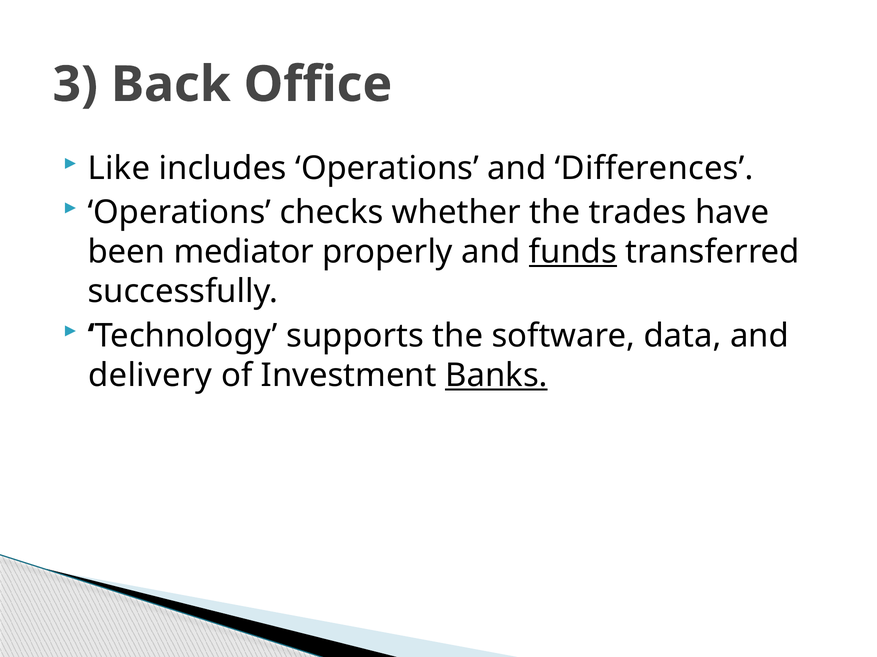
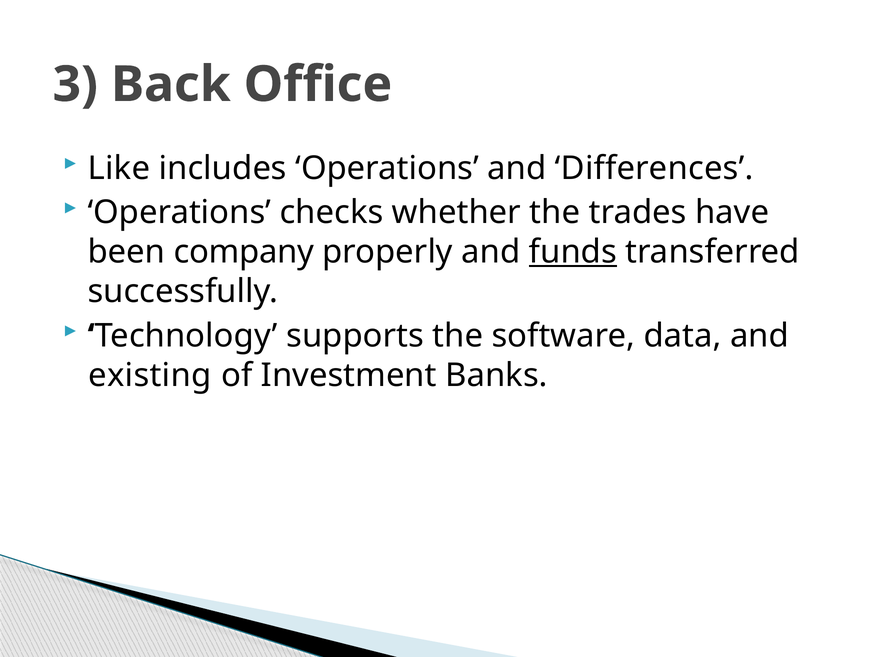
mediator: mediator -> company (244, 252)
delivery: delivery -> existing (150, 376)
Banks underline: present -> none (496, 376)
